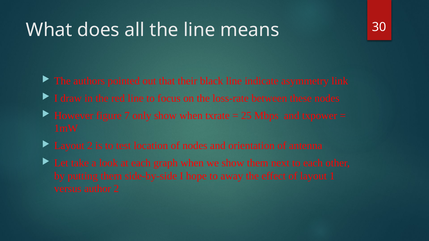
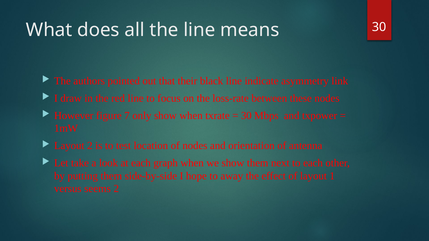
25: 25 -> 30 (246, 116)
author: author -> seems (98, 189)
